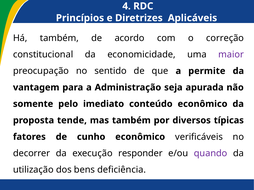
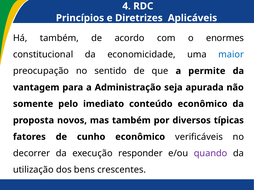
correção: correção -> enormes (225, 38)
maior colour: purple -> blue (231, 55)
tende: tende -> novos (72, 121)
deficiência: deficiência -> crescentes (122, 170)
